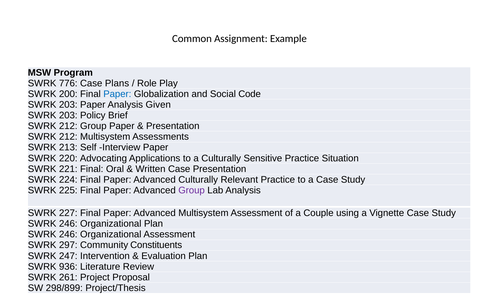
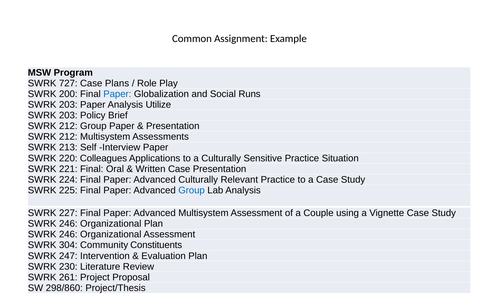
776: 776 -> 727 (68, 83)
Code: Code -> Runs (250, 94)
Given: Given -> Utilize (158, 105)
Advocating: Advocating -> Colleagues (103, 158)
Group colour: purple -> blue (192, 190)
297: 297 -> 304 (68, 245)
936: 936 -> 230 (68, 267)
298/899: 298/899 -> 298/860 (64, 288)
